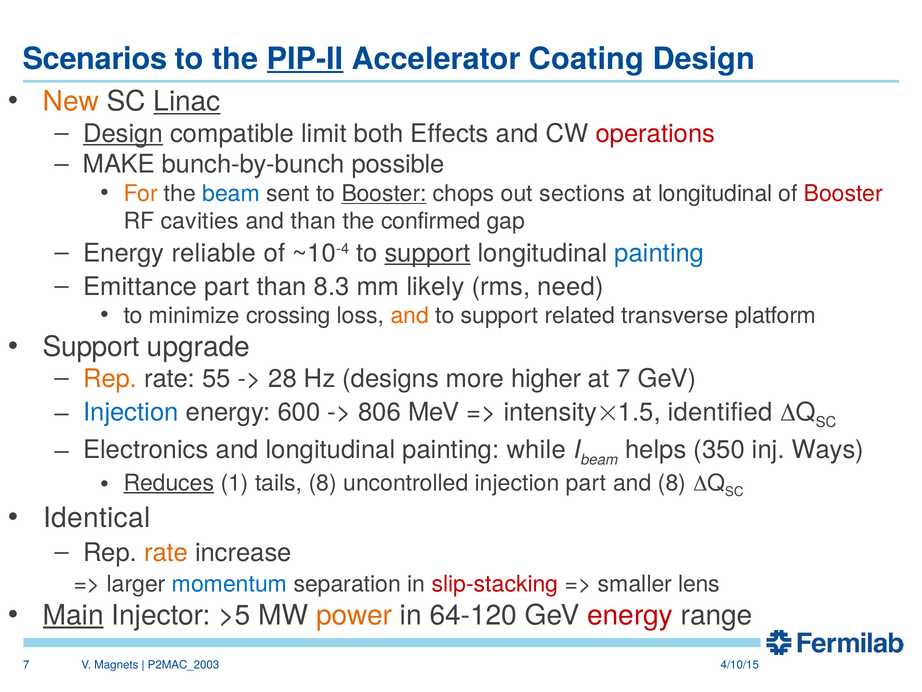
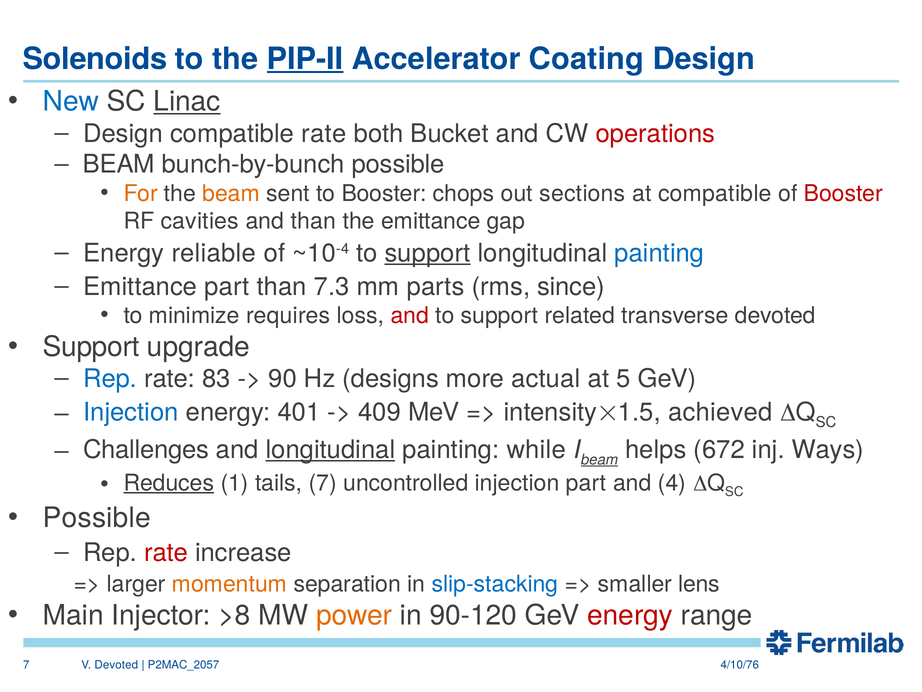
Scenarios: Scenarios -> Solenoids (95, 59)
New colour: orange -> blue (71, 102)
Design underline: present -> none (123, 134)
compatible limit: limit -> rate (324, 134)
Effects: Effects -> Bucket (450, 134)
MAKE: MAKE -> BEAM (119, 164)
beam colour: blue -> orange (231, 193)
Booster underline: present -> none (384, 193)
at longitudinal: longitudinal -> compatible (715, 193)
the confirmed: confirmed -> emittance (431, 221)
8.3: 8.3 -> 7.3 (332, 286)
likely: likely -> parts (435, 286)
need: need -> since (571, 286)
crossing: crossing -> requires (288, 315)
and colour: orange -> red (410, 315)
transverse platform: platform -> devoted (775, 315)
Rep colour: orange -> blue (110, 379)
55: 55 -> 83 (216, 379)
28: 28 -> 90 (283, 379)
higher: higher -> actual (546, 379)
at 7: 7 -> 5 (623, 379)
600: 600 -> 401 (299, 412)
806: 806 -> 409 (379, 412)
identified: identified -> achieved (720, 412)
Electronics: Electronics -> Challenges (146, 449)
longitudinal underline: none -> present (330, 449)
beam underline: none -> present (599, 459)
350: 350 -> 672 (719, 449)
tails 8: 8 -> 7 (323, 483)
and 8: 8 -> 4 (672, 483)
Identical: Identical -> Possible (97, 518)
rate colour: orange -> red (166, 552)
momentum colour: blue -> orange (230, 584)
slip-stacking colour: red -> blue (495, 584)
Main underline: present -> none (73, 615)
>5: >5 -> >8 (234, 615)
64-120: 64-120 -> 90-120 (473, 615)
V Magnets: Magnets -> Devoted (116, 665)
P2MAC_2003: P2MAC_2003 -> P2MAC_2057 (183, 665)
4/10/15: 4/10/15 -> 4/10/76 (740, 665)
